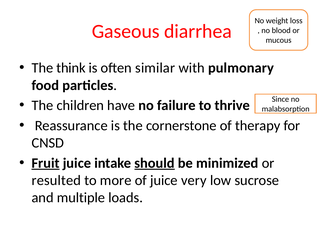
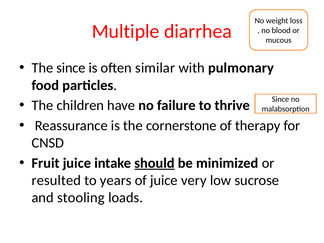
Gaseous: Gaseous -> Multiple (126, 31)
The think: think -> since (71, 68)
Fruit underline: present -> none (46, 163)
more: more -> years (116, 180)
multiple: multiple -> stooling (81, 198)
